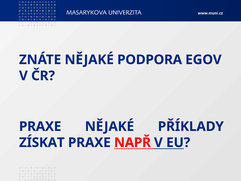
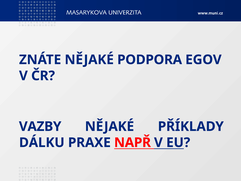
PRAXE: PRAXE -> VAZBY (40, 126)
ZÍSKAT: ZÍSKAT -> DÁLKU (42, 142)
